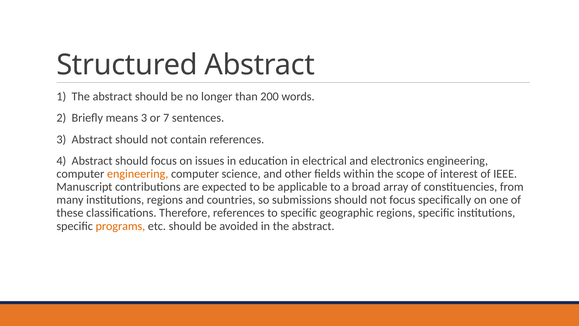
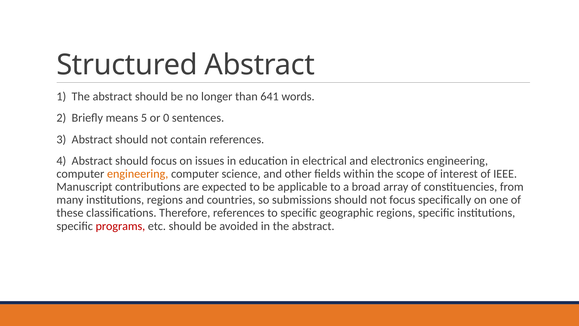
200: 200 -> 641 (270, 96)
means 3: 3 -> 5 (144, 118)
7: 7 -> 0 (166, 118)
programs colour: orange -> red (120, 226)
